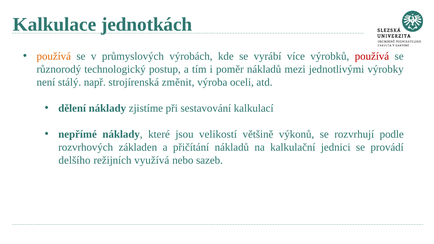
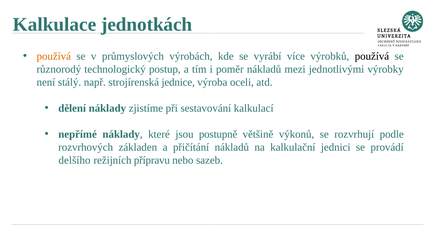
používá colour: red -> black (372, 56)
změnit: změnit -> jednice (178, 82)
velikostí: velikostí -> postupně (218, 134)
využívá: využívá -> přípravu (152, 160)
